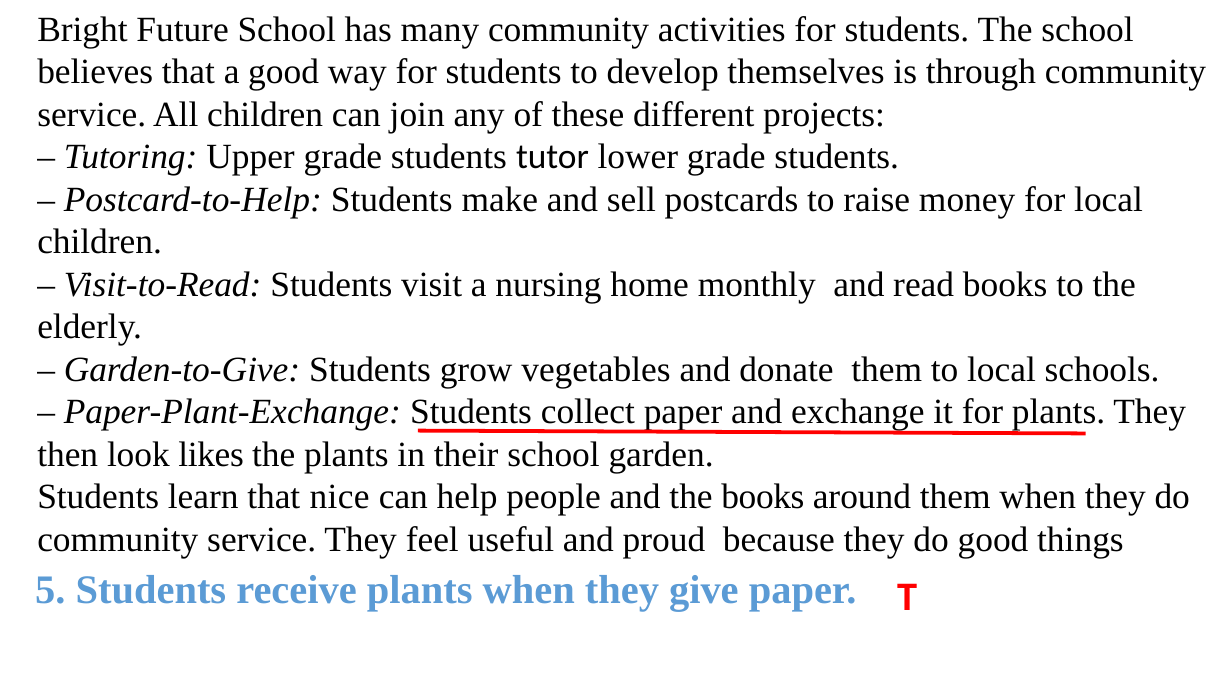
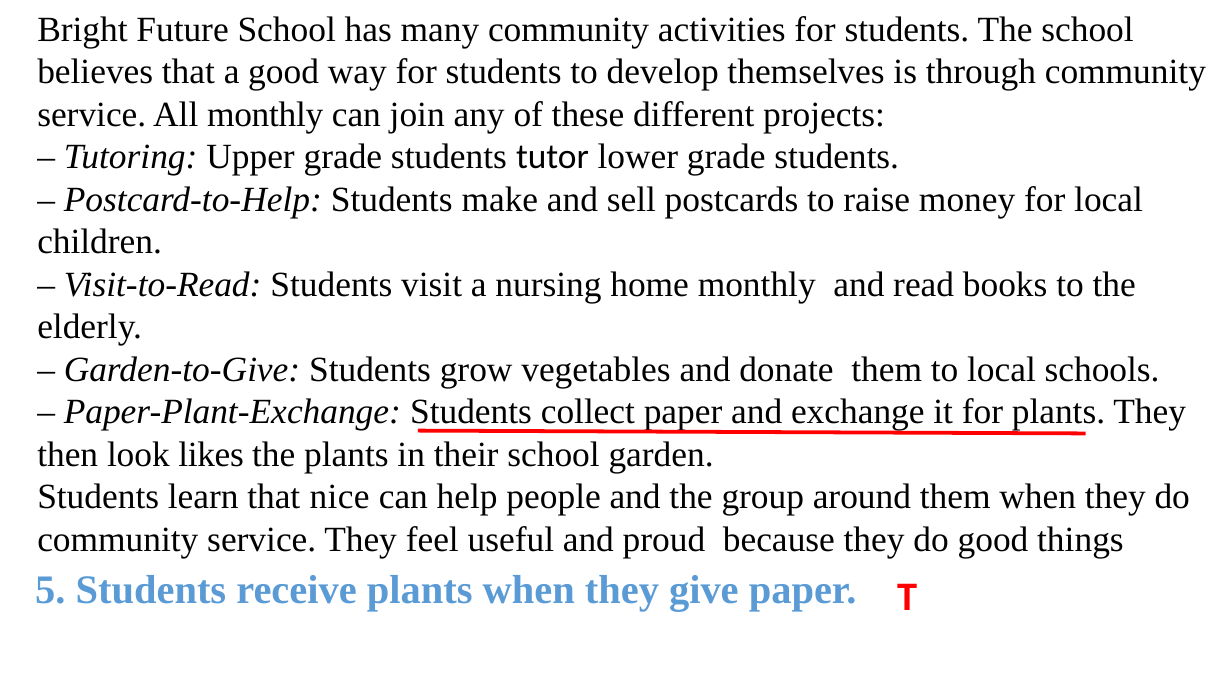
All children: children -> monthly (265, 115)
the books: books -> group (763, 497)
